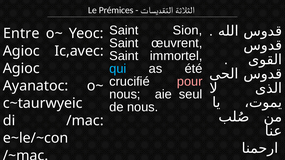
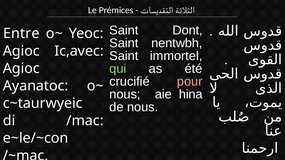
Sion: Sion -> Dont (188, 30)
œuvrent: œuvrent -> nentwbh (177, 43)
qui colour: light blue -> light green (118, 69)
seul: seul -> hina (191, 94)
